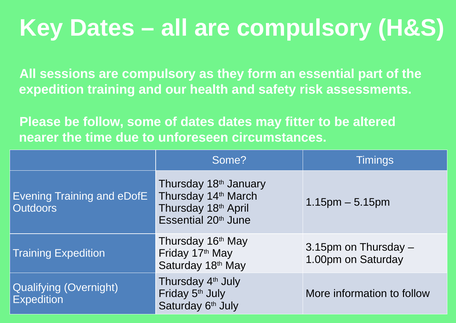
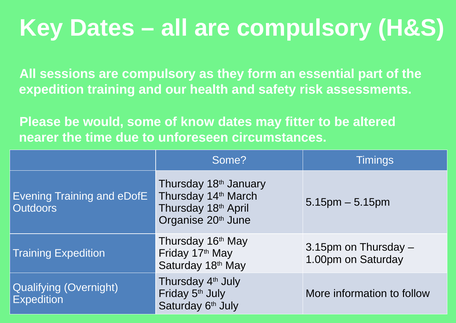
be follow: follow -> would (103, 121)
of dates: dates -> know (197, 121)
1.15pm: 1.15pm -> 5.15pm (324, 202)
Essential: Essential -> Organise (181, 220)
